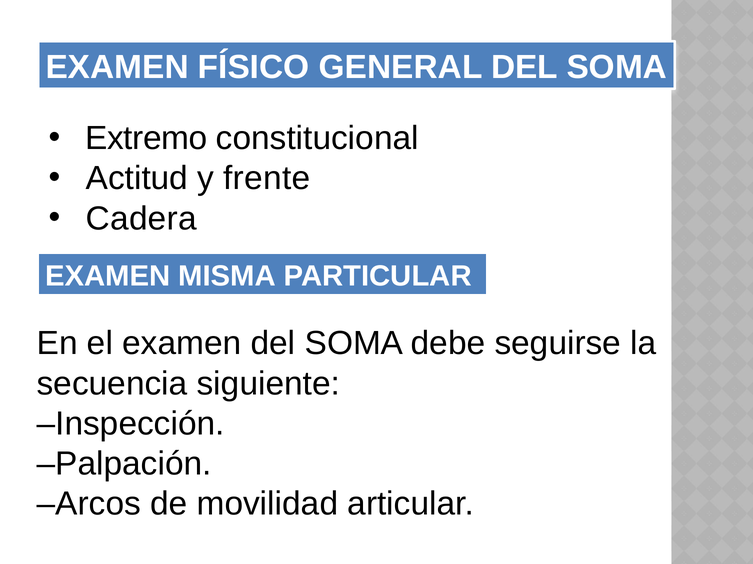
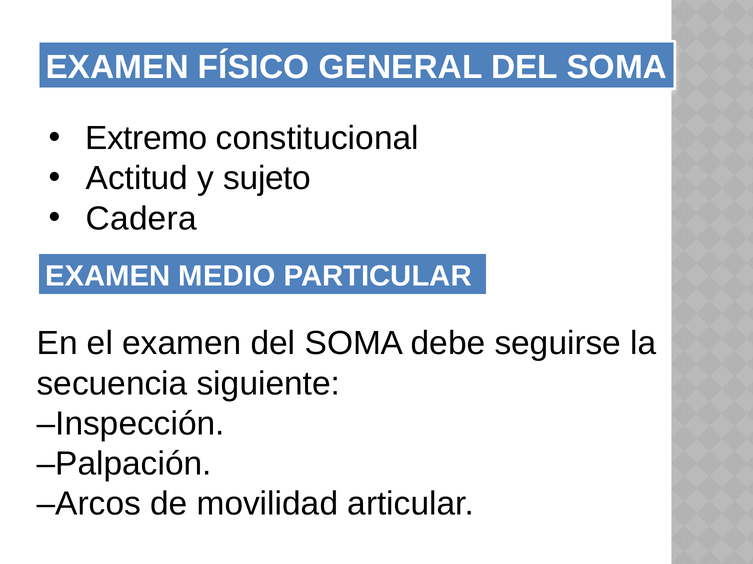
frente: frente -> sujeto (267, 179)
MISMA: MISMA -> MEDIO (227, 276)
